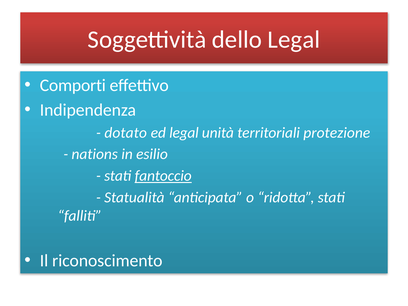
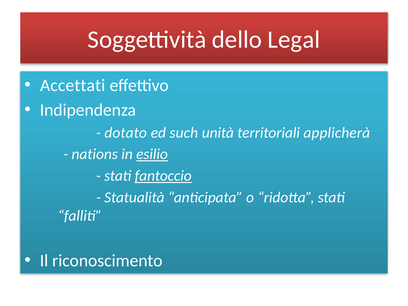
Comporti: Comporti -> Accettati (73, 85)
ed legal: legal -> such (184, 133)
protezione: protezione -> applicherà (337, 133)
esilio underline: none -> present (152, 154)
